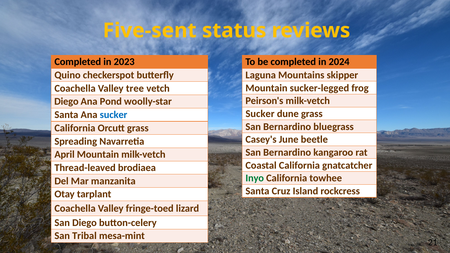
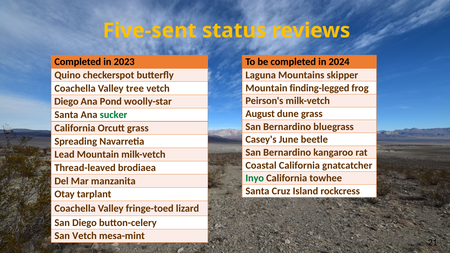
sucker-legged: sucker-legged -> finding-legged (320, 88)
Sucker: Sucker -> August (260, 114)
sucker colour: blue -> green (114, 115)
April: April -> Lead (65, 155)
San Tribal: Tribal -> Vetch (84, 236)
